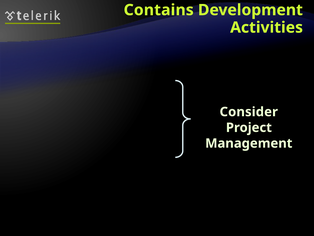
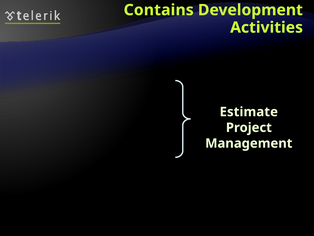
Consider: Consider -> Estimate (249, 112)
